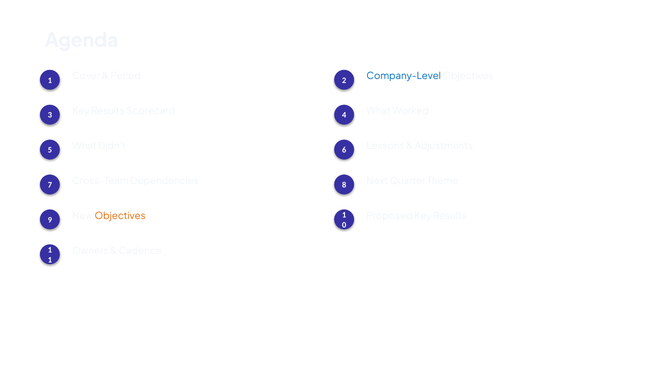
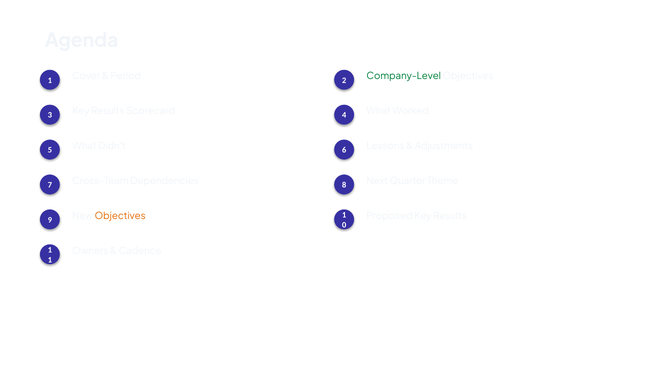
Company-Level colour: blue -> green (404, 76)
